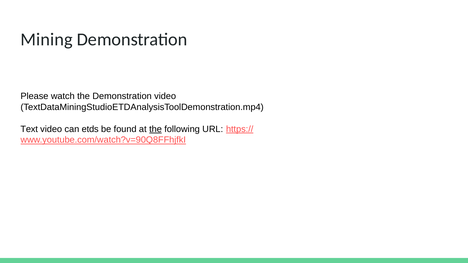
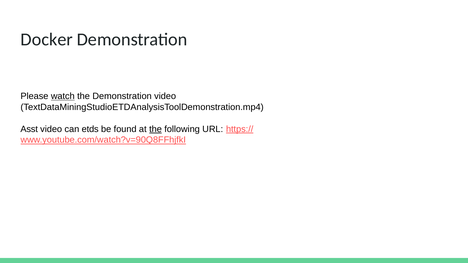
Mining: Mining -> Docker (47, 40)
watch underline: none -> present (63, 96)
Text: Text -> Asst (29, 129)
